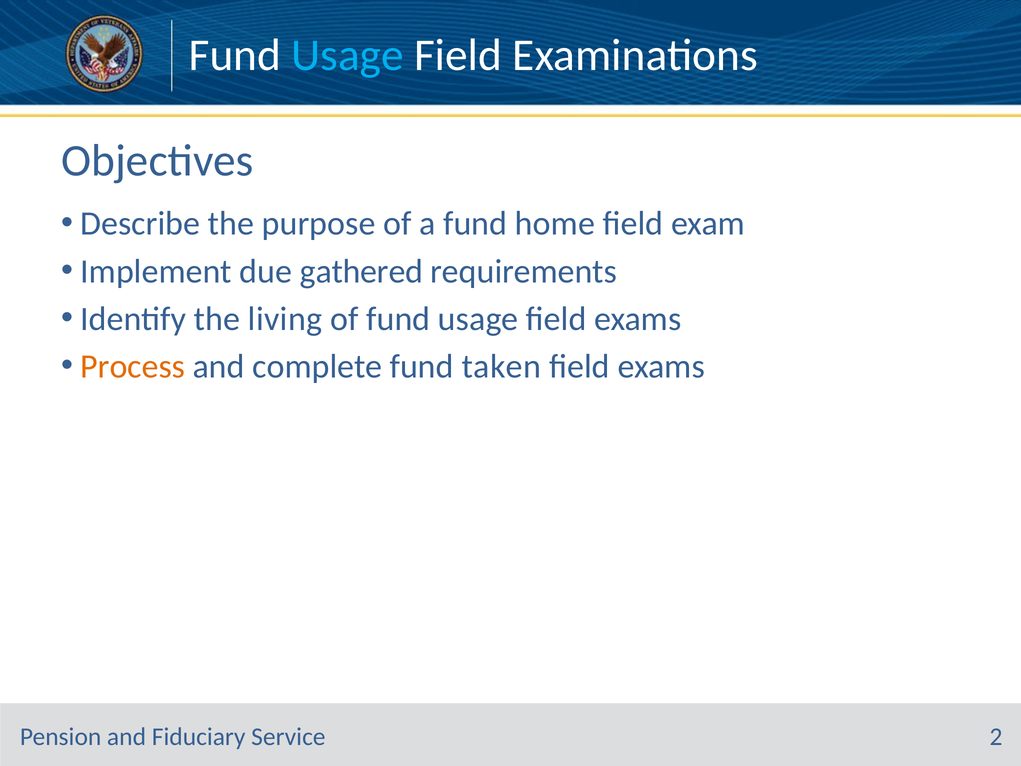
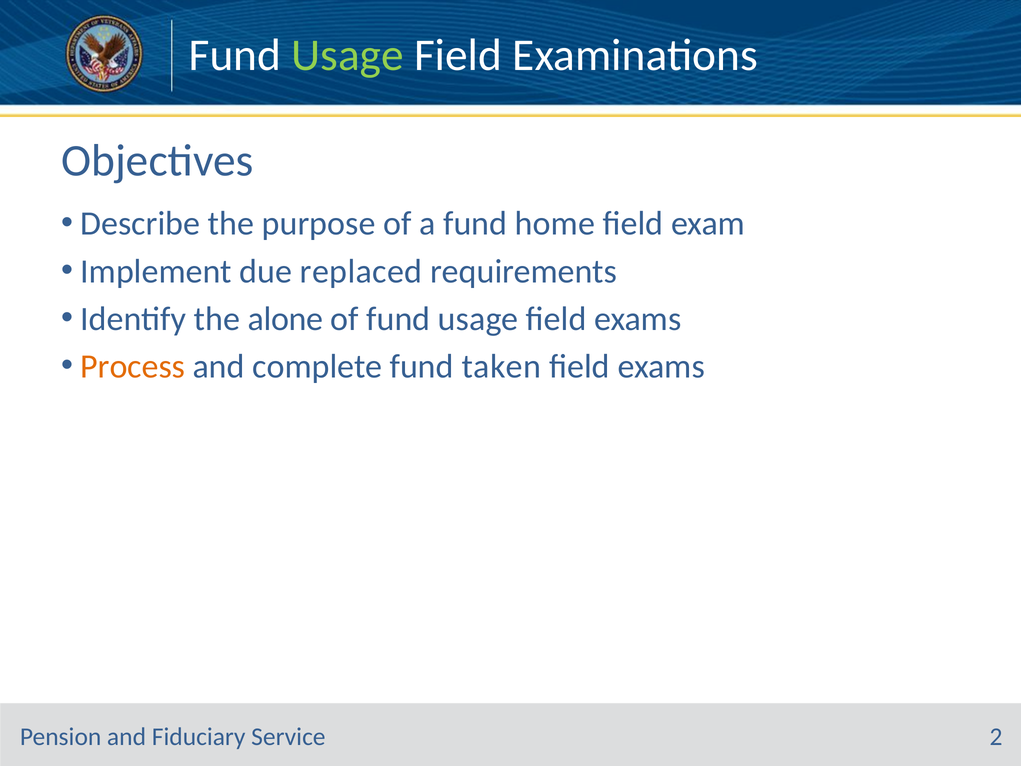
Usage colour: light blue -> light green (348, 55)
gathered: gathered -> replaced (361, 271)
living: living -> alone (285, 319)
